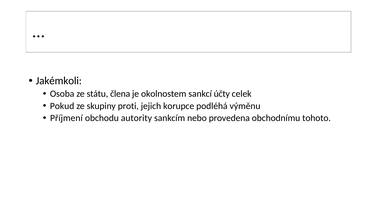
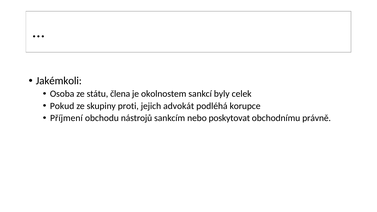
účty: účty -> byly (222, 94)
korupce: korupce -> advokát (179, 106)
výměnu: výměnu -> korupce (245, 106)
autority: autority -> nástrojů (137, 118)
provedena: provedena -> poskytovat (229, 118)
tohoto: tohoto -> právně (317, 118)
